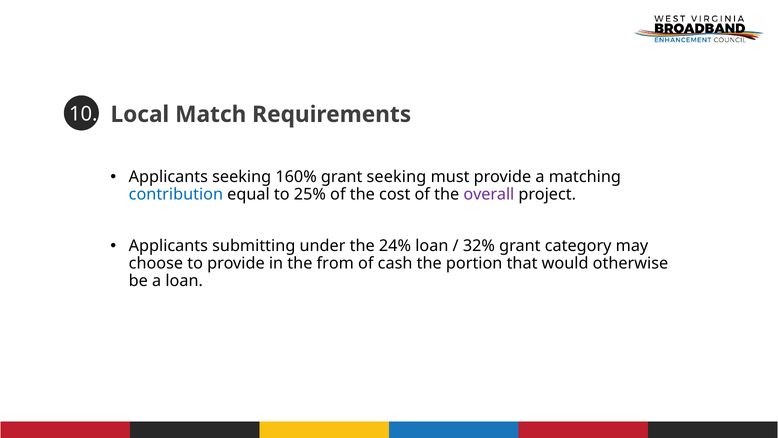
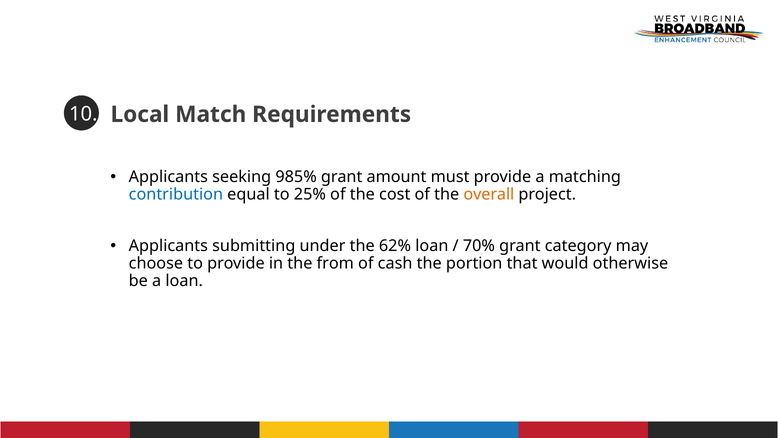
160%: 160% -> 985% (296, 177)
grant seeking: seeking -> amount (397, 177)
overall colour: purple -> orange (489, 194)
24%: 24% -> 62% (395, 246)
32%: 32% -> 70% (479, 246)
